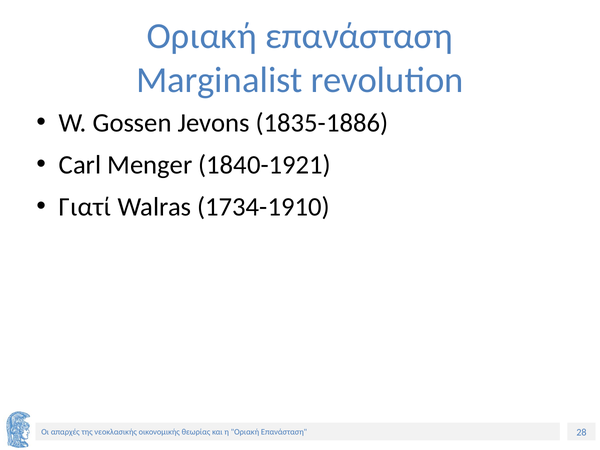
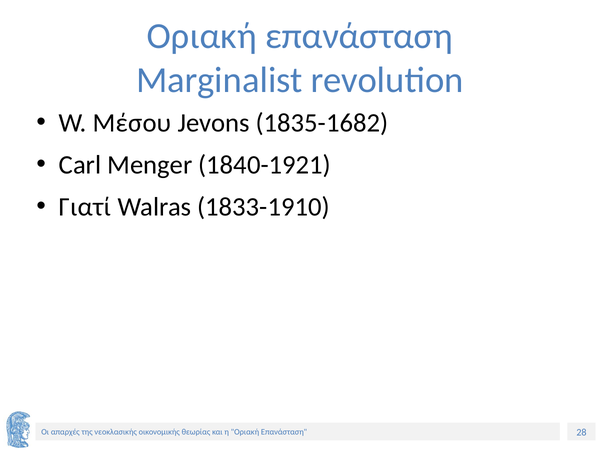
Gossen: Gossen -> Μέσου (132, 123)
1835-1886: 1835-1886 -> 1835-1682 (322, 123)
1734-1910: 1734-1910 -> 1833-1910 (264, 207)
